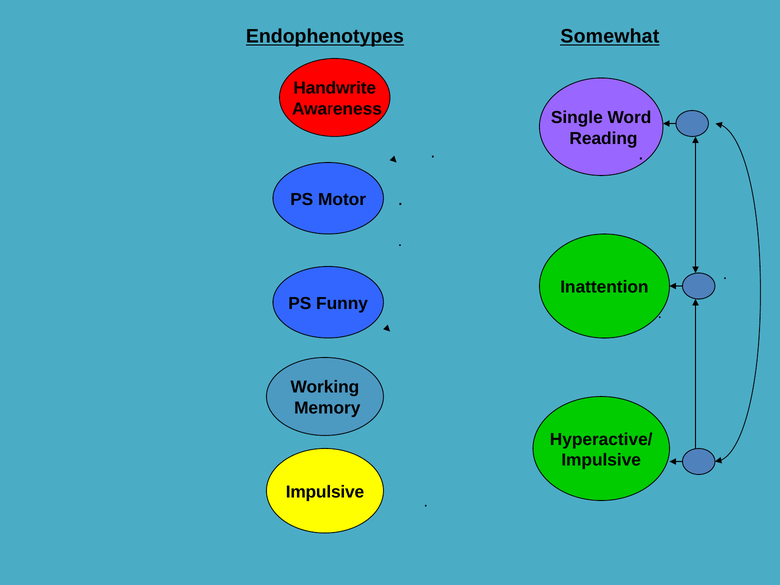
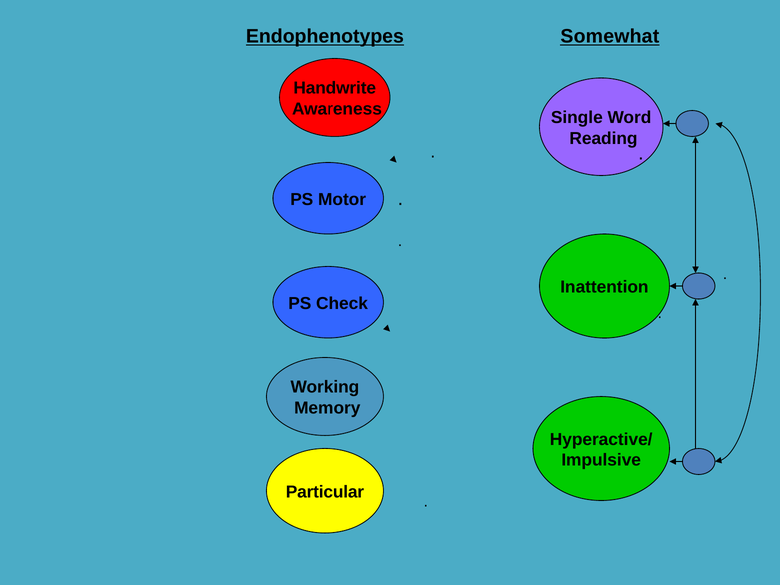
Funny: Funny -> Check (342, 303)
Impulsive: Impulsive -> Particular (325, 492)
